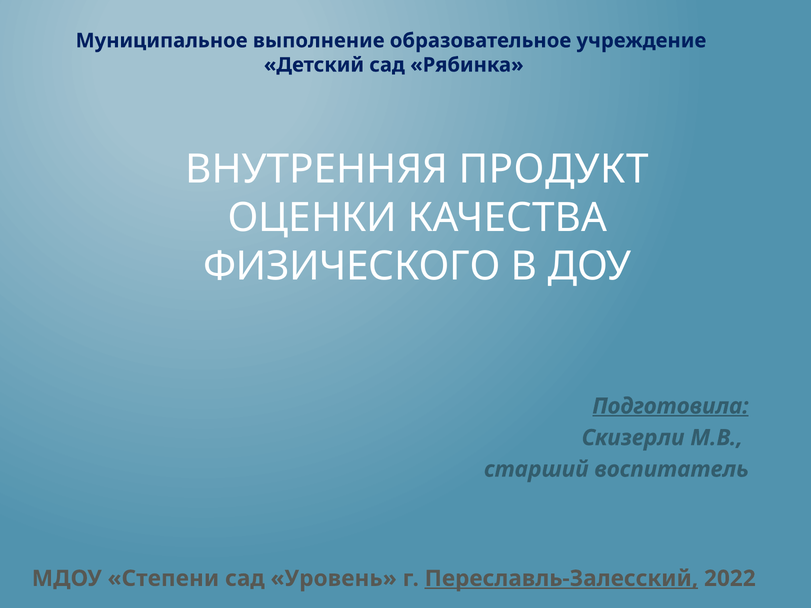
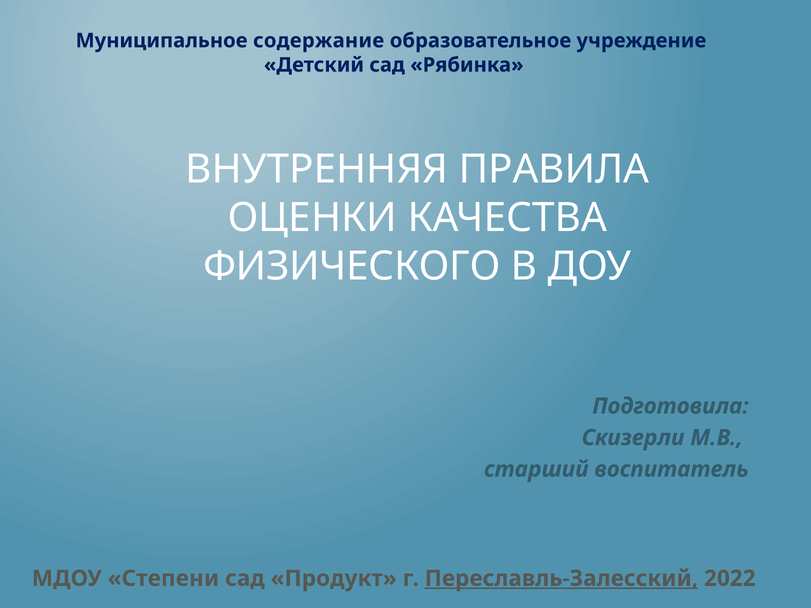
выполнение: выполнение -> содержание (319, 41)
ПРОДУКТ: ПРОДУКТ -> ПРАВИЛА (554, 169)
Подготовила underline: present -> none (671, 406)
Уровень: Уровень -> Продукт (334, 579)
